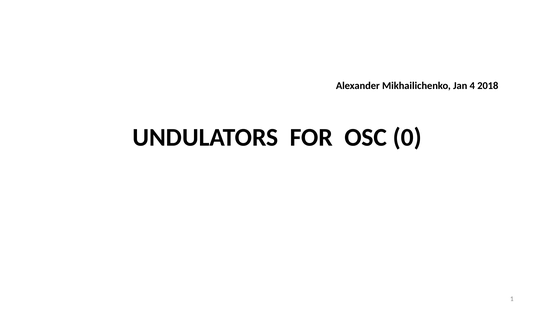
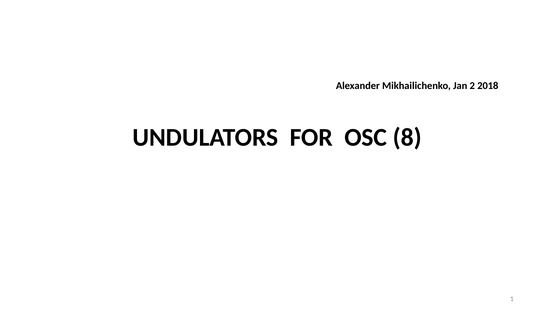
4: 4 -> 2 (472, 86)
0: 0 -> 8 (407, 137)
